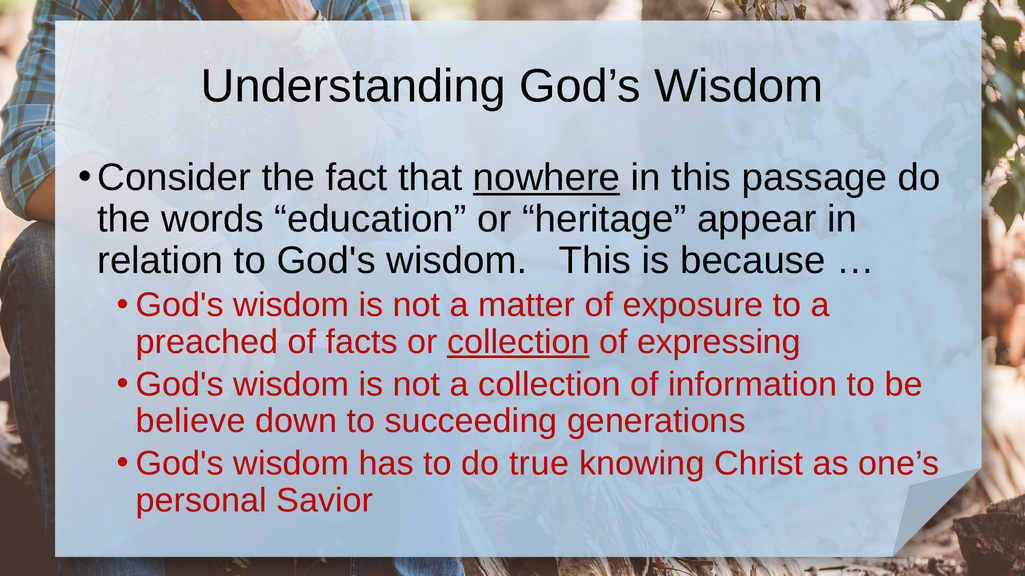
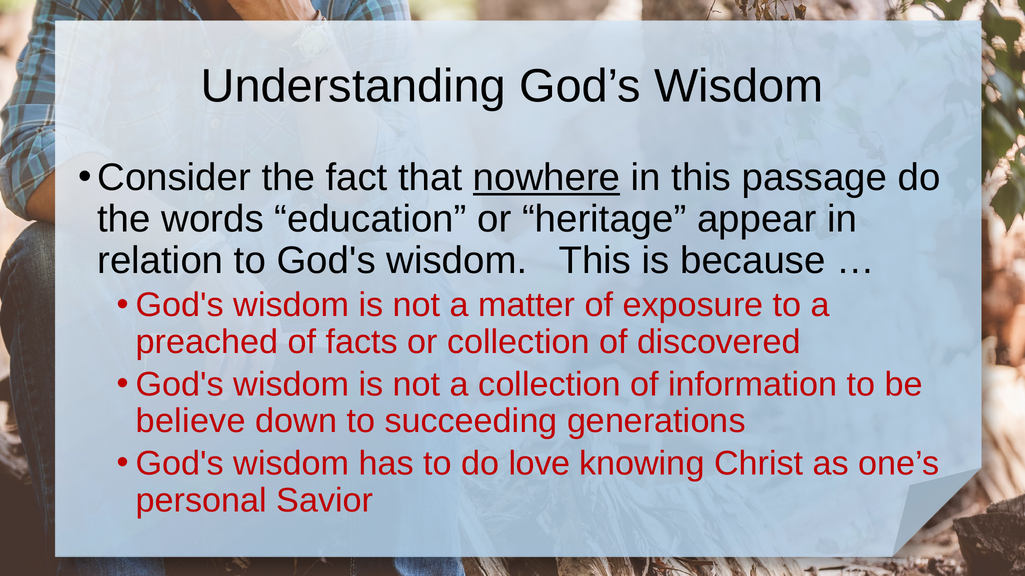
collection underline: present -> none (518, 342)
expressing: expressing -> discovered (719, 342)
true: true -> love (539, 464)
